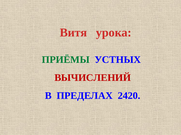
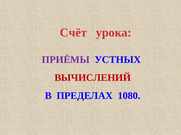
Витя: Витя -> Счёт (73, 33)
ПРИЁМЫ colour: green -> purple (66, 60)
2420: 2420 -> 1080 (129, 96)
